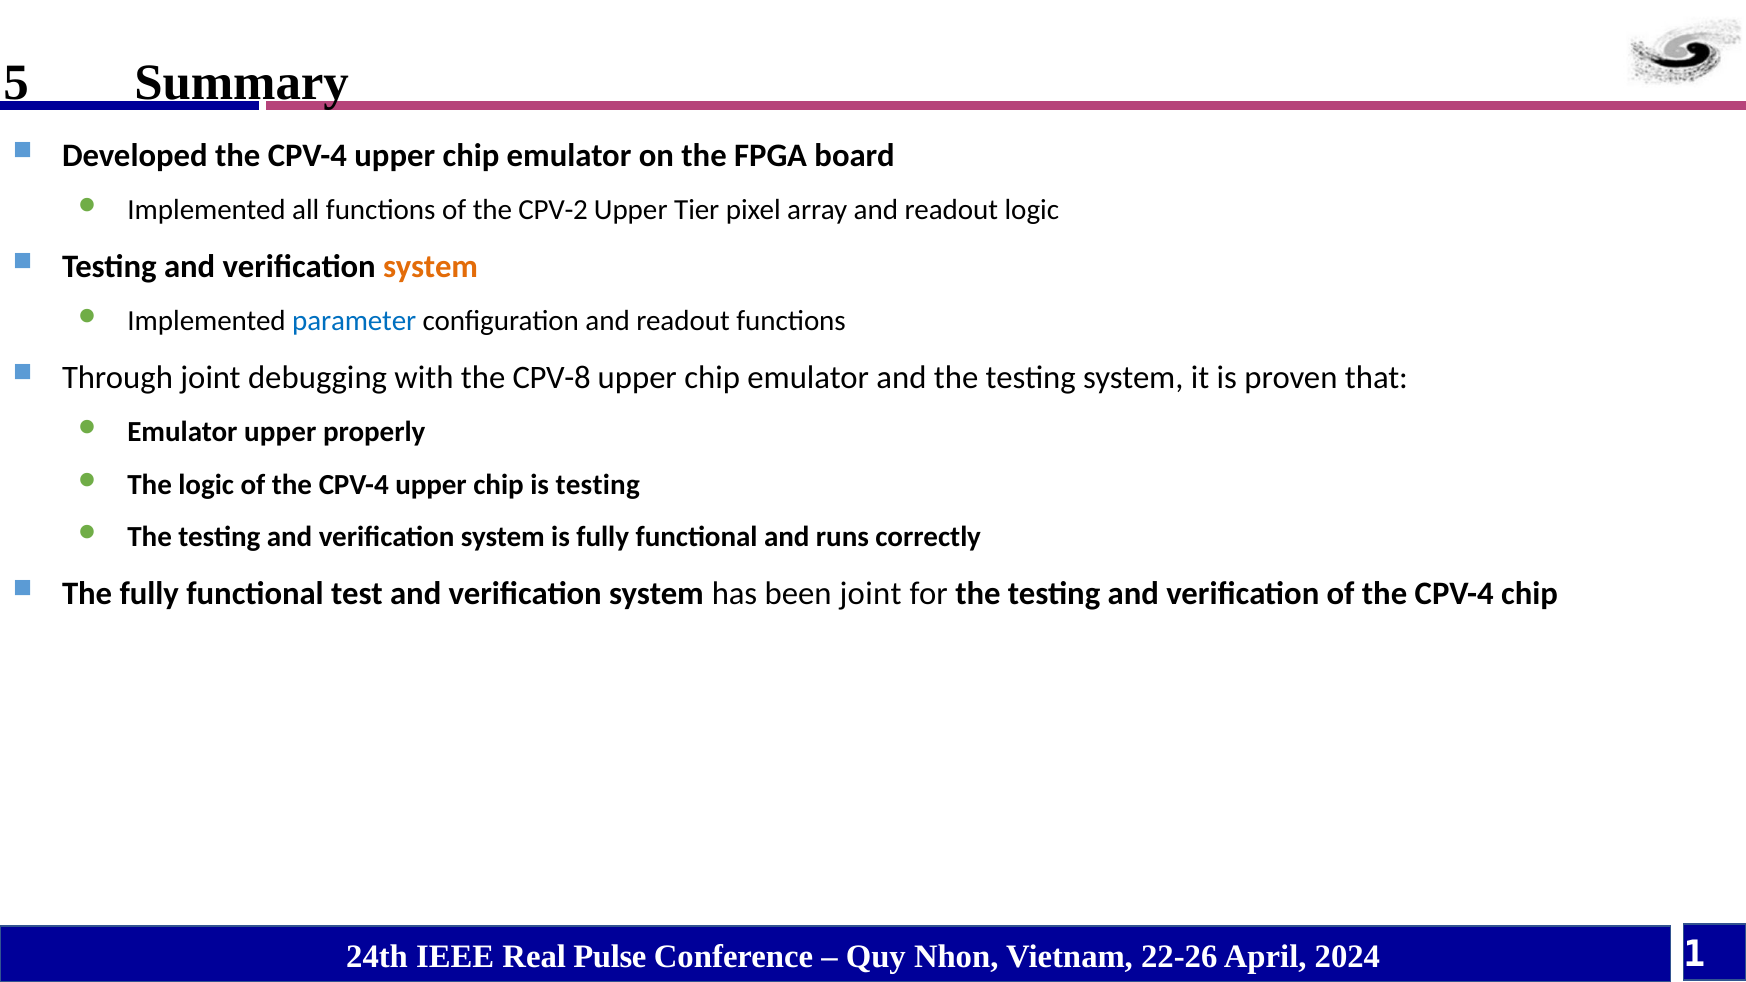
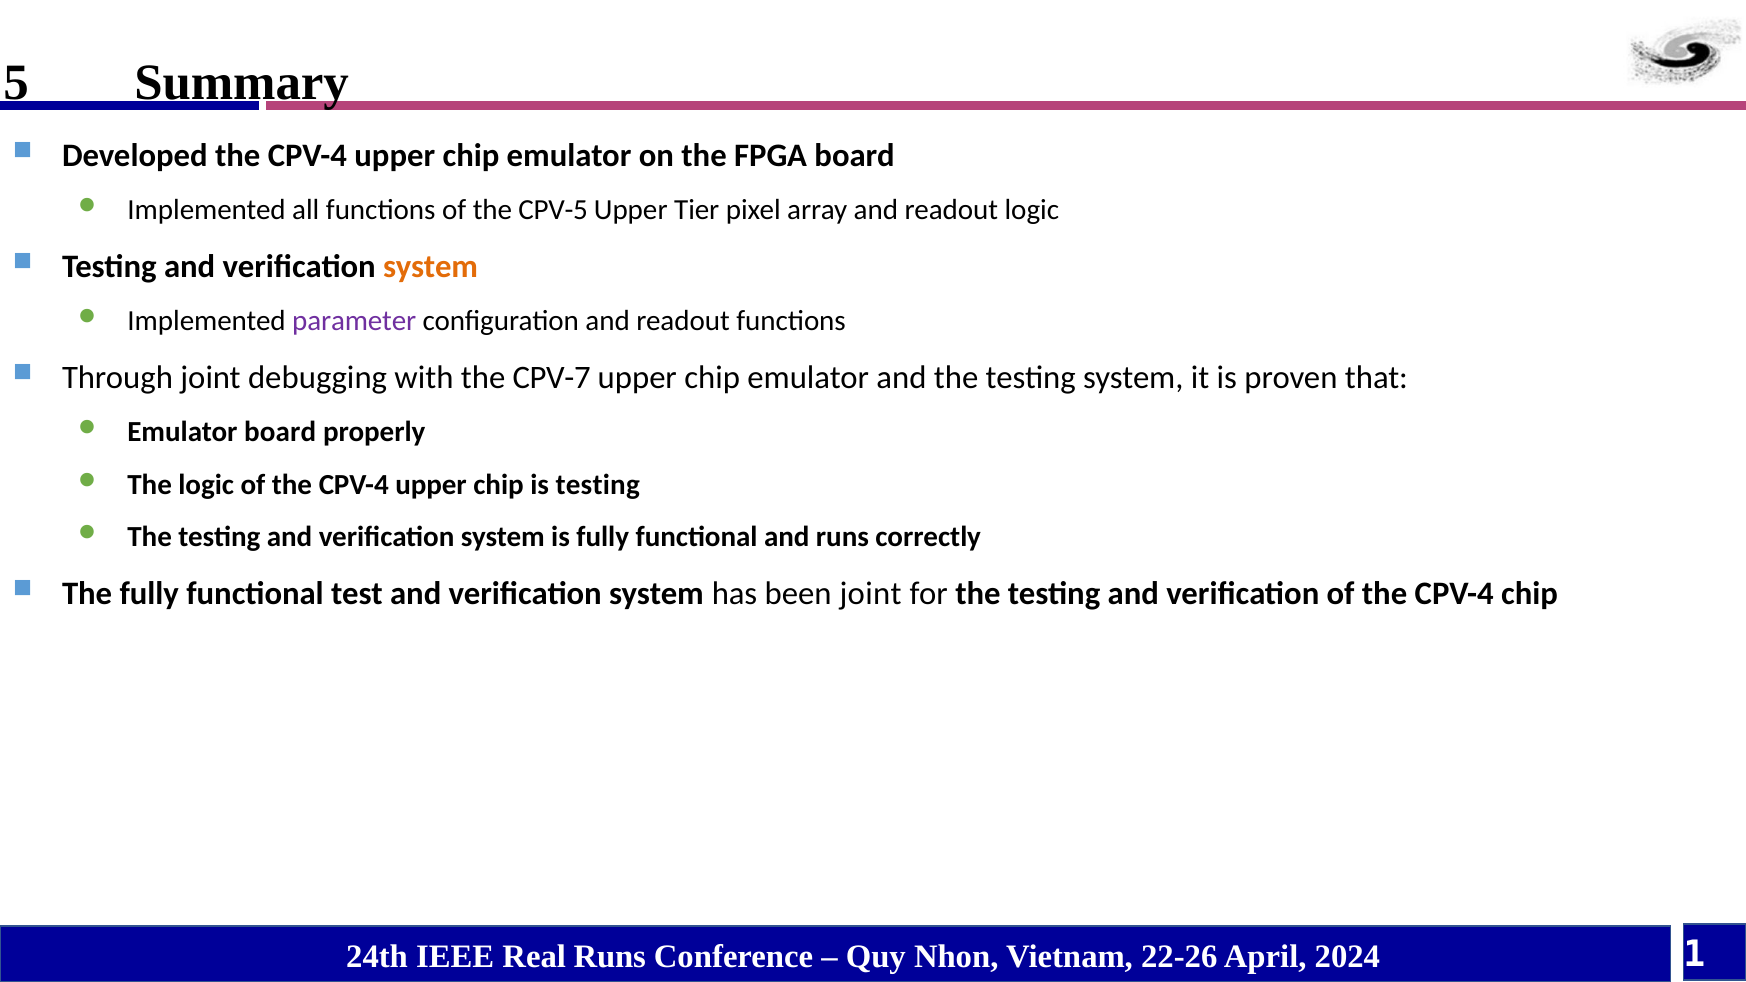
CPV-2: CPV-2 -> CPV-5 (553, 210)
parameter colour: blue -> purple (354, 321)
CPV-8: CPV-8 -> CPV-7 (552, 378)
Emulator upper: upper -> board (280, 432)
Real Pulse: Pulse -> Runs (610, 956)
